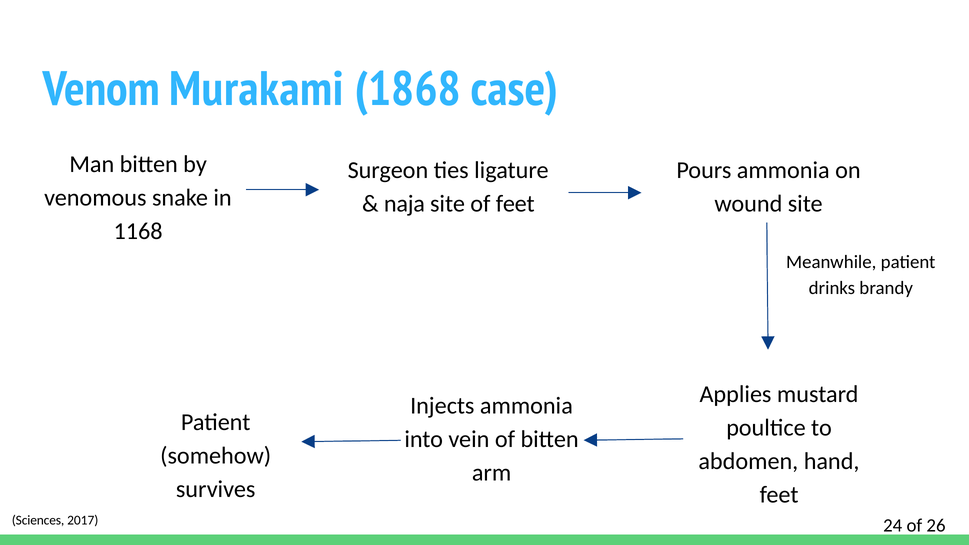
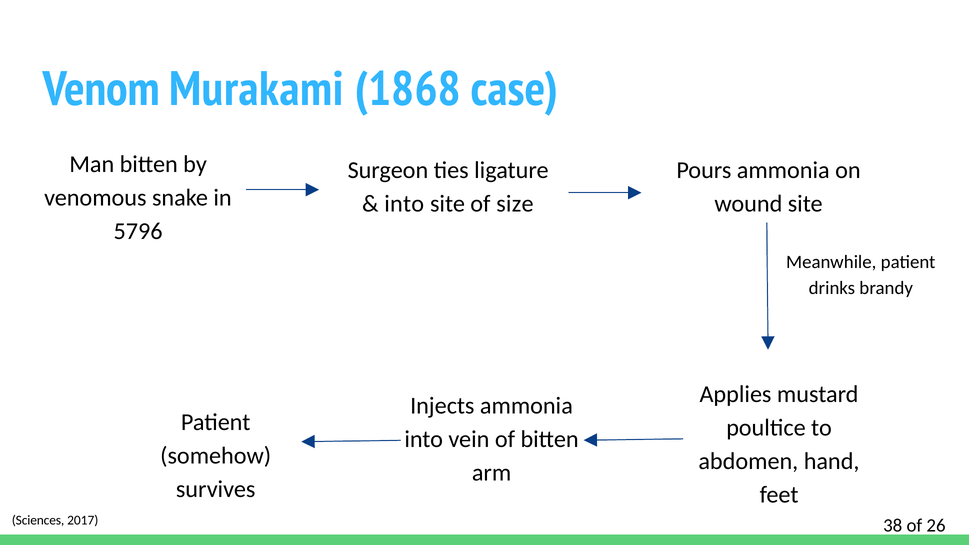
naja: naja -> into (404, 204)
of feet: feet -> size (515, 204)
1168: 1168 -> 5796 (138, 231)
24: 24 -> 38 (893, 525)
